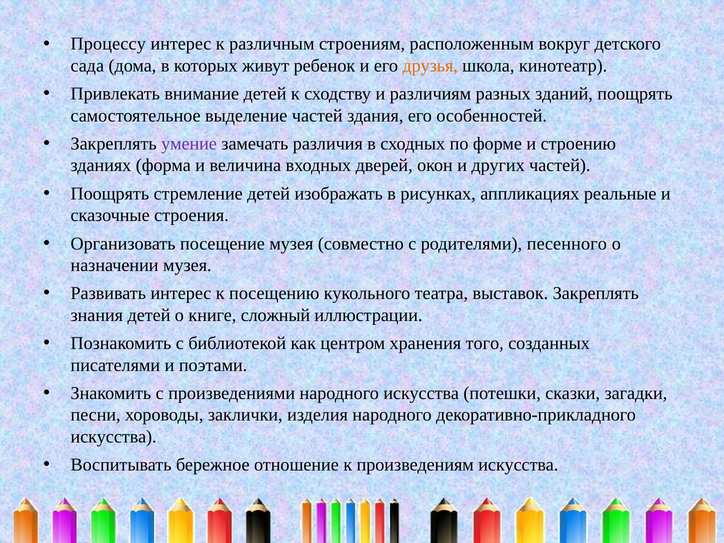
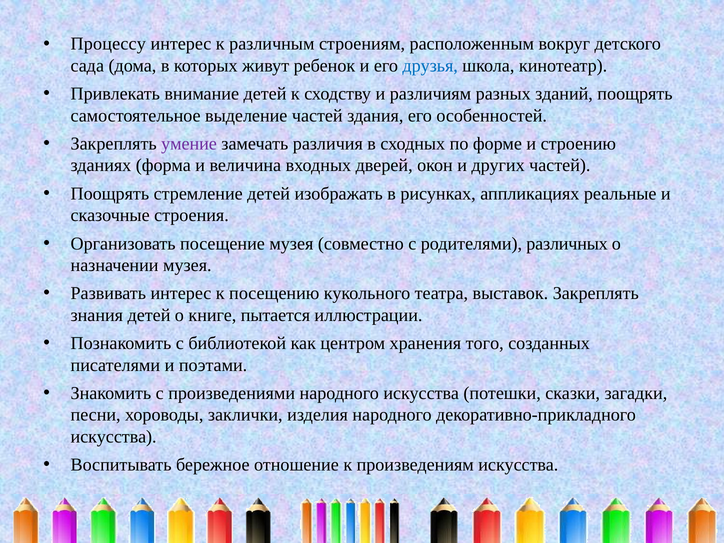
друзья colour: orange -> blue (430, 66)
песенного: песенного -> различных (567, 244)
сложный: сложный -> пытается (275, 315)
